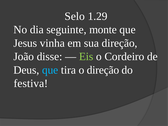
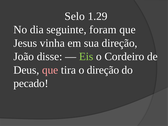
monte: monte -> foram (103, 30)
que colour: light blue -> pink (50, 70)
festiva: festiva -> pecado (31, 83)
